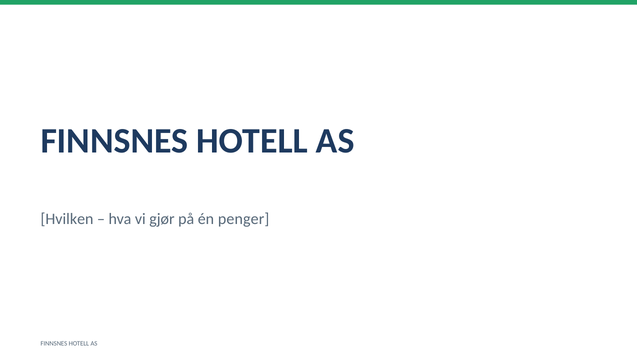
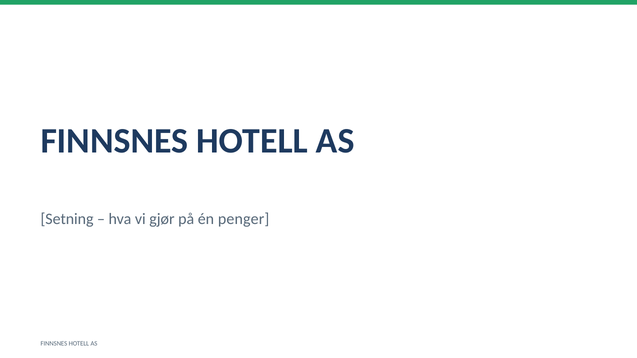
Hvilken: Hvilken -> Setning (67, 219)
